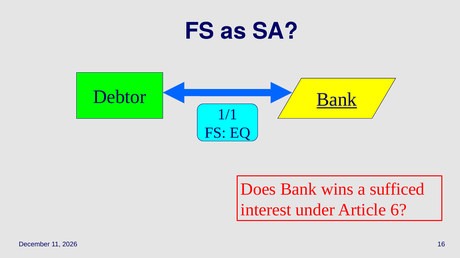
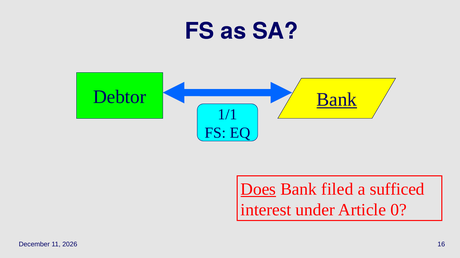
Does underline: none -> present (258, 190)
wins: wins -> filed (337, 190)
6: 6 -> 0 (399, 210)
